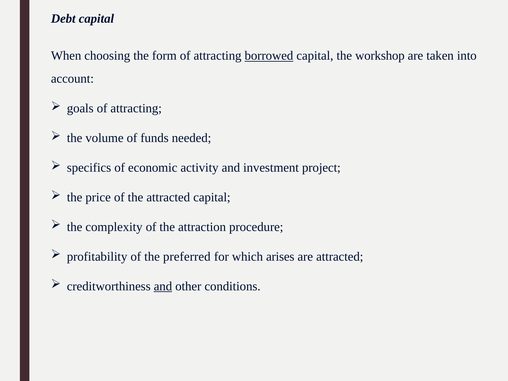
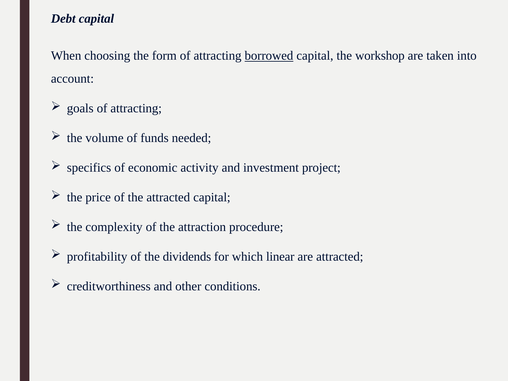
preferred: preferred -> dividends (187, 257)
arises: arises -> linear (280, 257)
and underline: present -> none (163, 286)
